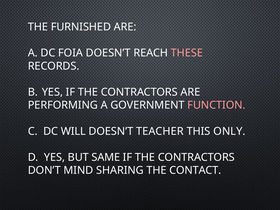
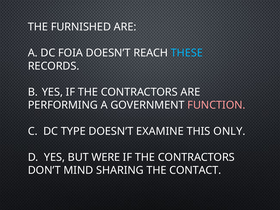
THESE colour: pink -> light blue (187, 53)
WILL: WILL -> TYPE (73, 131)
TEACHER: TEACHER -> EXAMINE (160, 131)
SAME: SAME -> WERE (106, 157)
